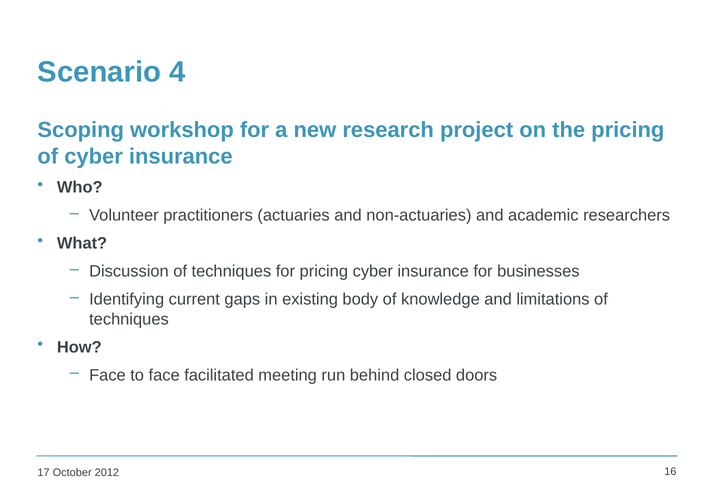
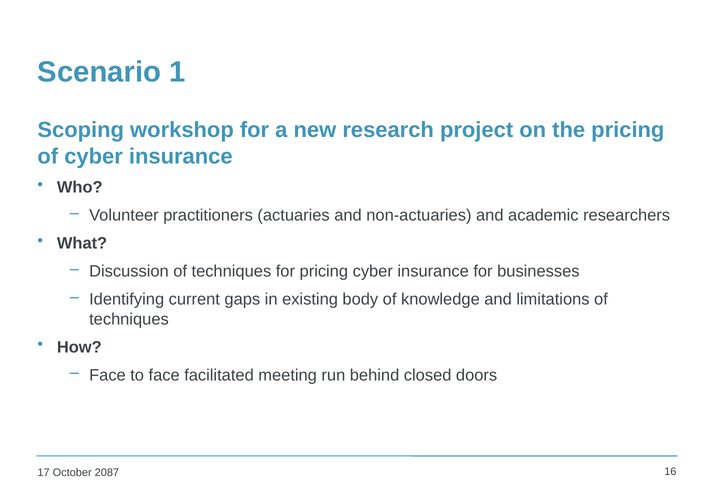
4: 4 -> 1 (177, 72)
2012: 2012 -> 2087 (107, 473)
